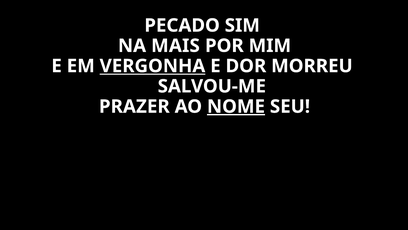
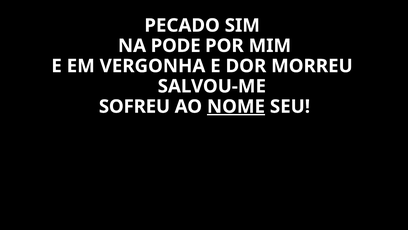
MAIS: MAIS -> PODE (176, 46)
VERGONHA underline: present -> none (152, 66)
PRAZER: PRAZER -> SOFREU (134, 106)
